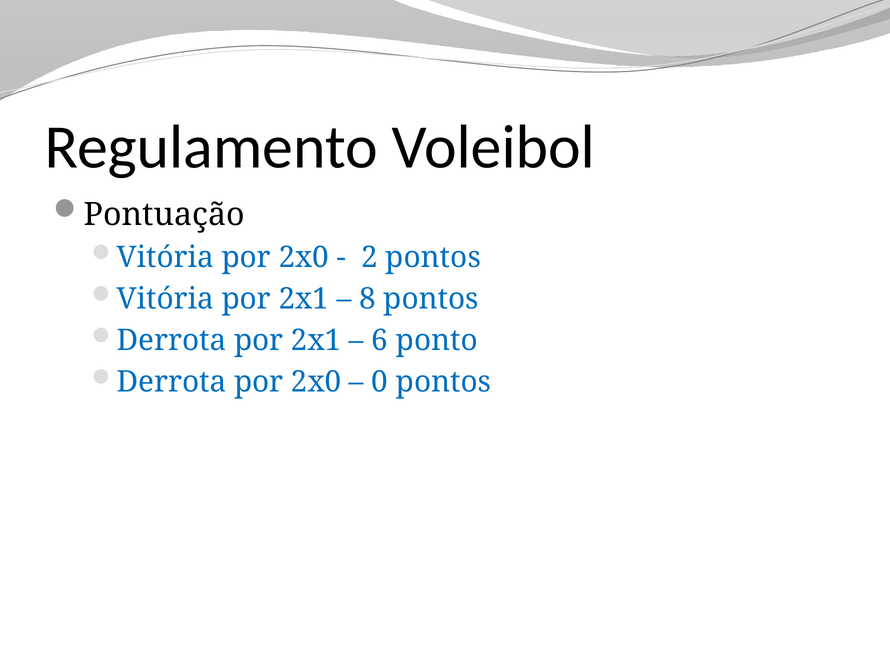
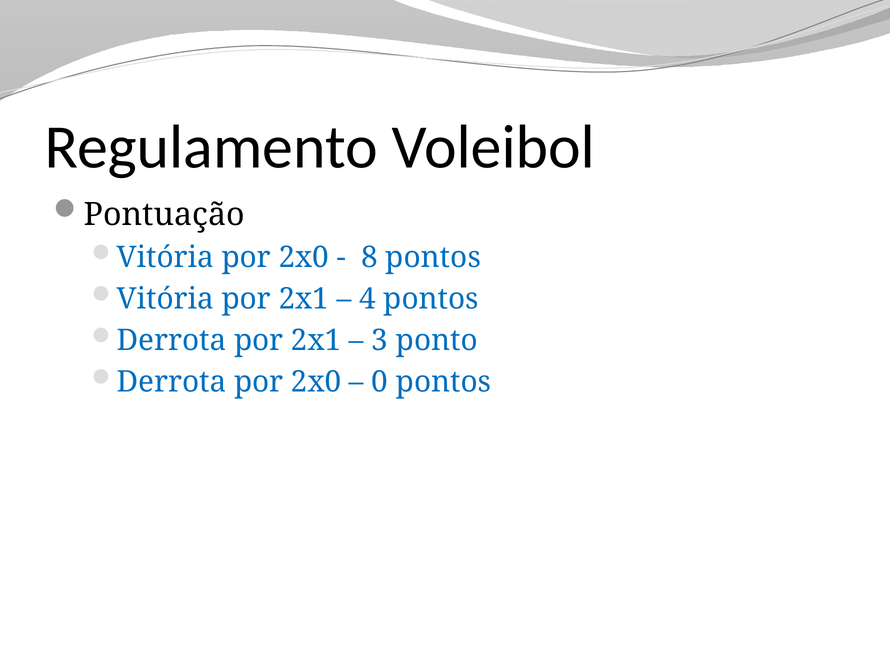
2: 2 -> 8 (370, 257)
8: 8 -> 4 (367, 299)
6: 6 -> 3 (380, 340)
